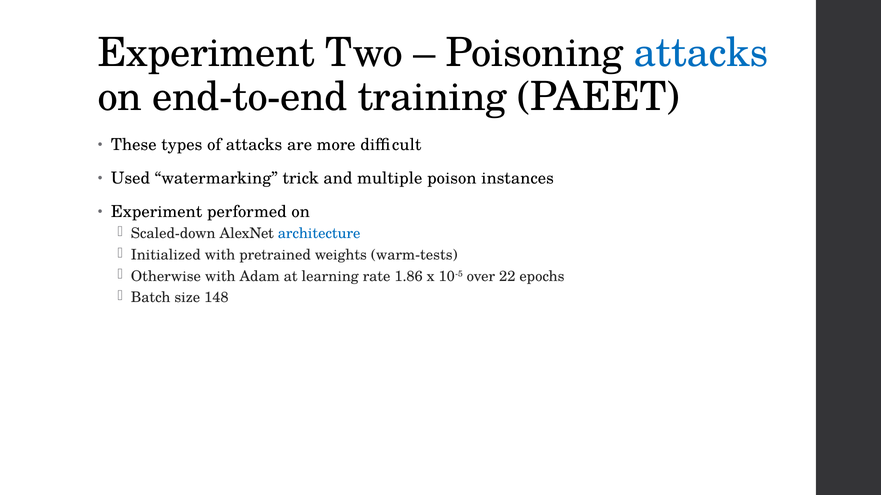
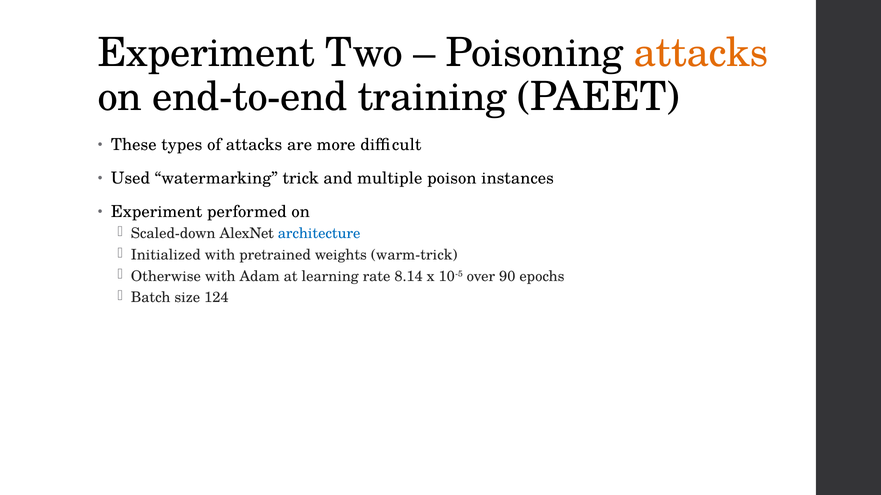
attacks colour: blue -> orange (701, 53)
warm-tests: warm-tests -> warm-trick (414, 255)
1.86: 1.86 -> 8.14 (409, 276)
22: 22 -> 90 (507, 276)
148: 148 -> 124 (216, 298)
